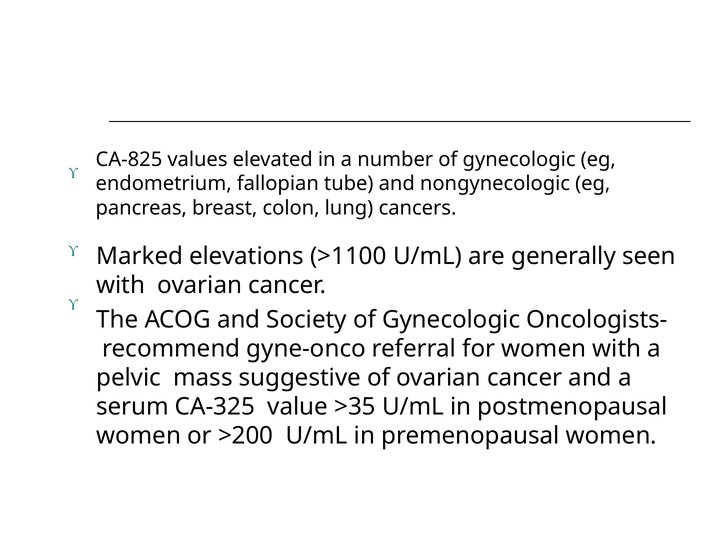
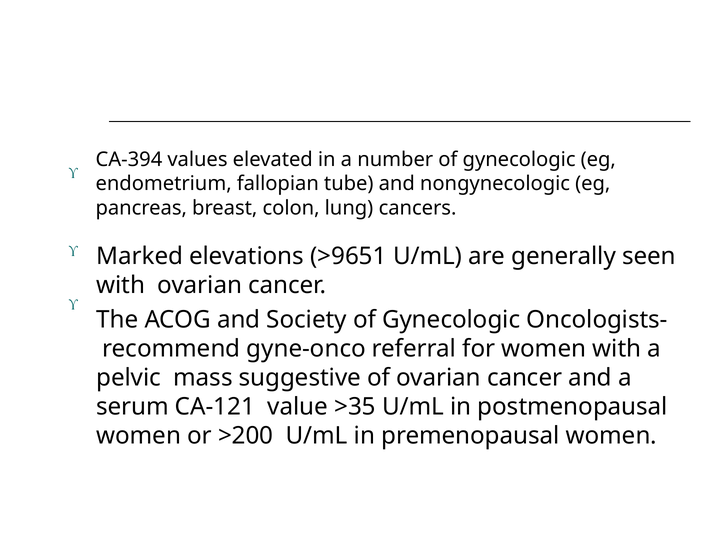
CA-825: CA-825 -> CA-394 (129, 159)
>1100: >1100 -> >9651 (348, 256)
CA-325: CA-325 -> CA-121 (215, 406)
